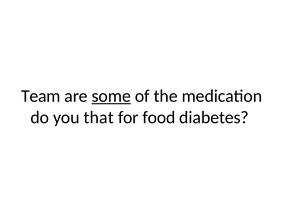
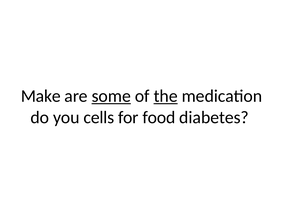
Team: Team -> Make (41, 96)
the underline: none -> present (166, 96)
that: that -> cells (99, 117)
